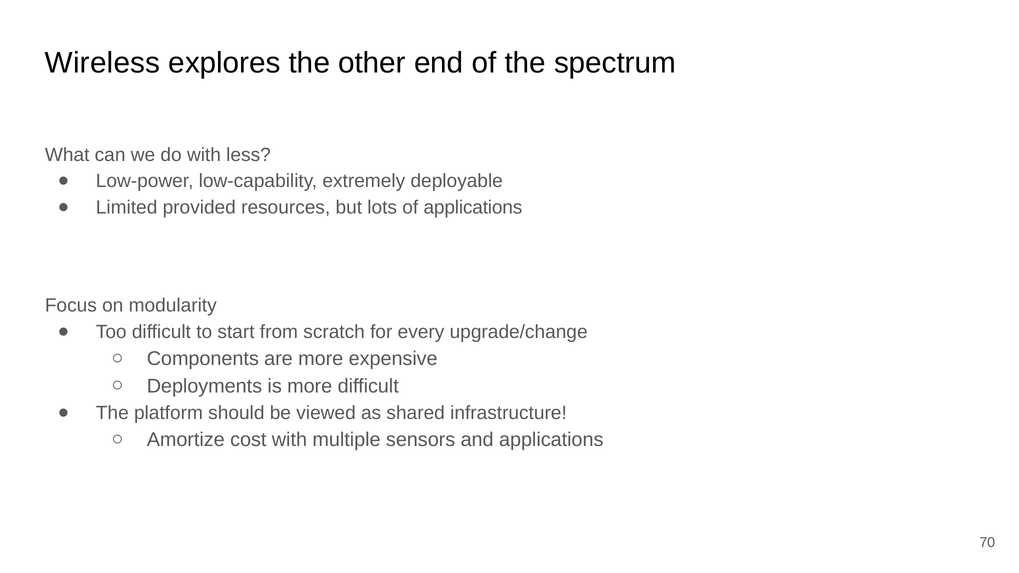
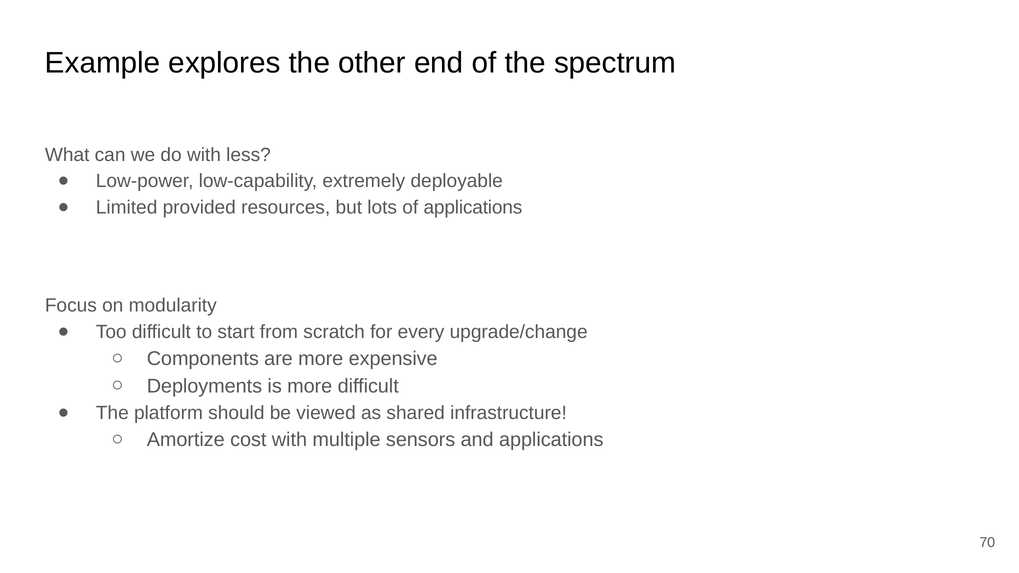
Wireless: Wireless -> Example (103, 63)
